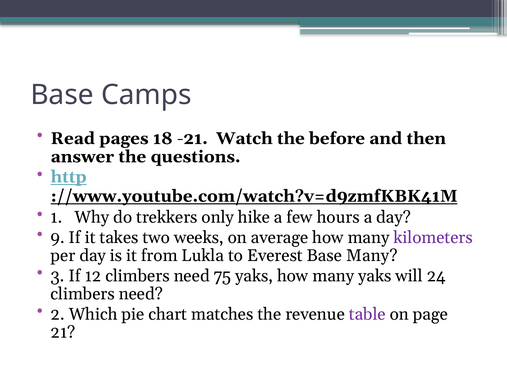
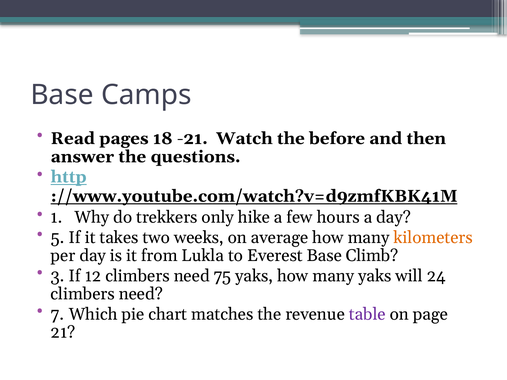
9: 9 -> 5 (58, 238)
kilometers colour: purple -> orange (433, 238)
Base Many: Many -> Climb (372, 256)
2: 2 -> 7 (58, 314)
